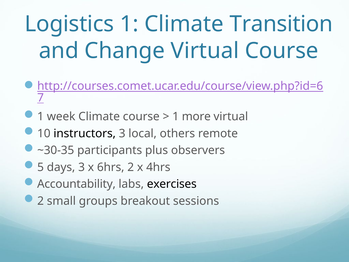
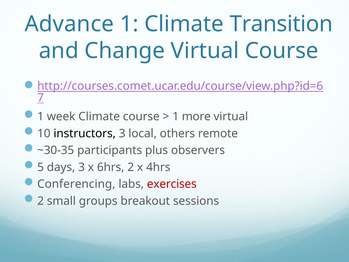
Logistics: Logistics -> Advance (69, 24)
Accountability: Accountability -> Conferencing (76, 184)
exercises colour: black -> red (172, 184)
